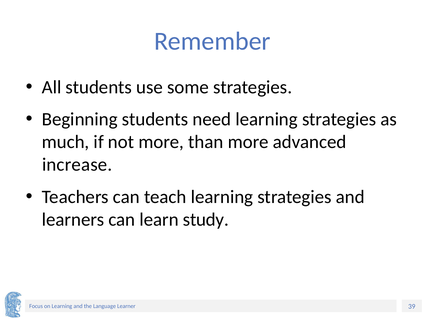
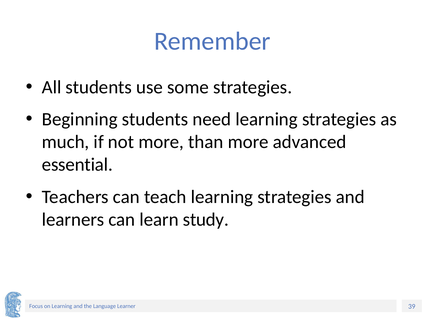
increase: increase -> essential (77, 165)
